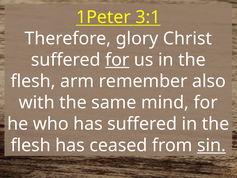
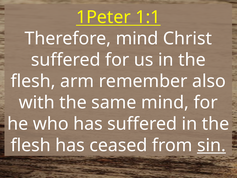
3:1: 3:1 -> 1:1 (148, 17)
Therefore glory: glory -> mind (137, 38)
for underline: present -> none (117, 60)
